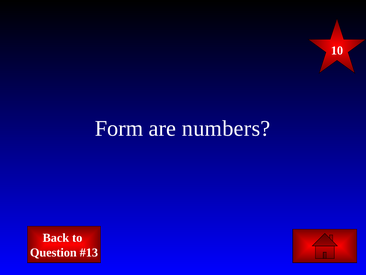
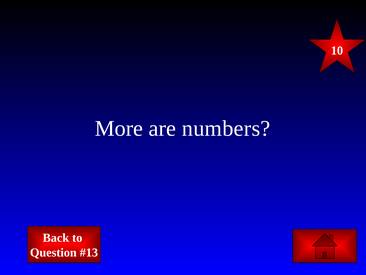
Form: Form -> More (119, 128)
